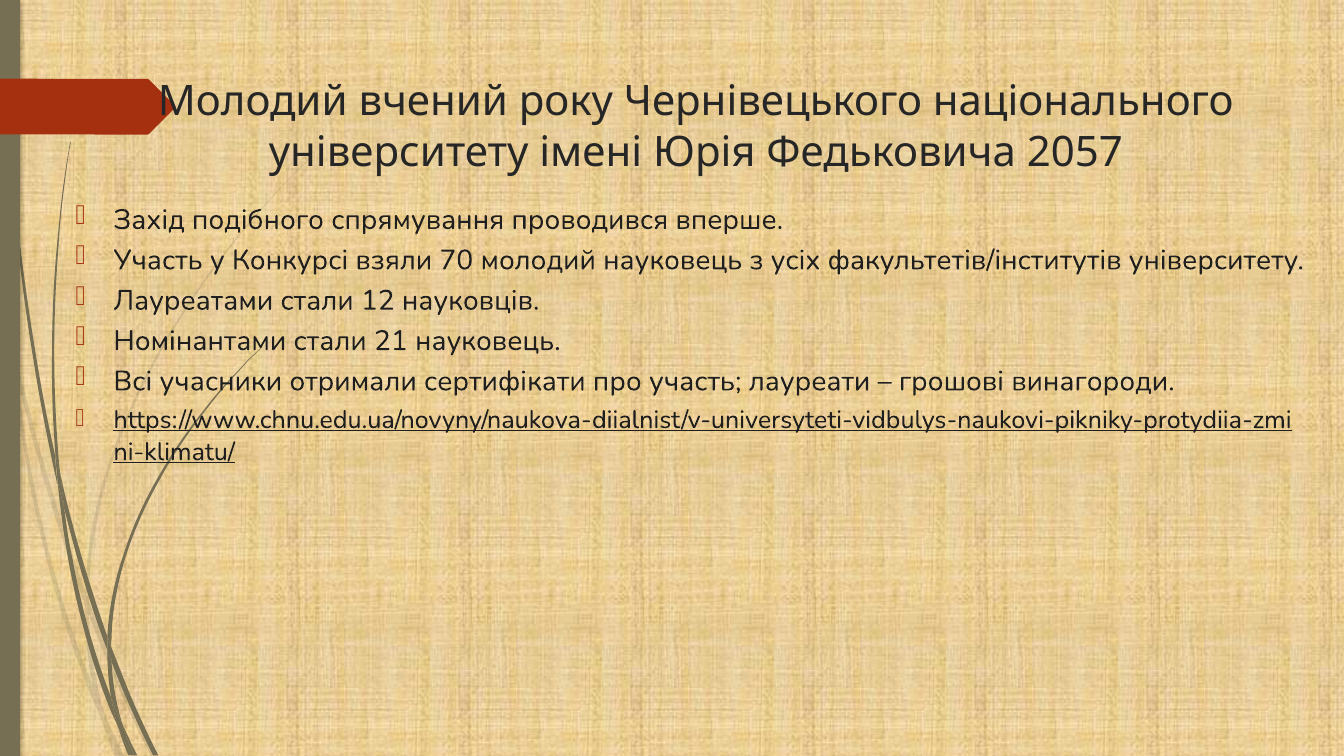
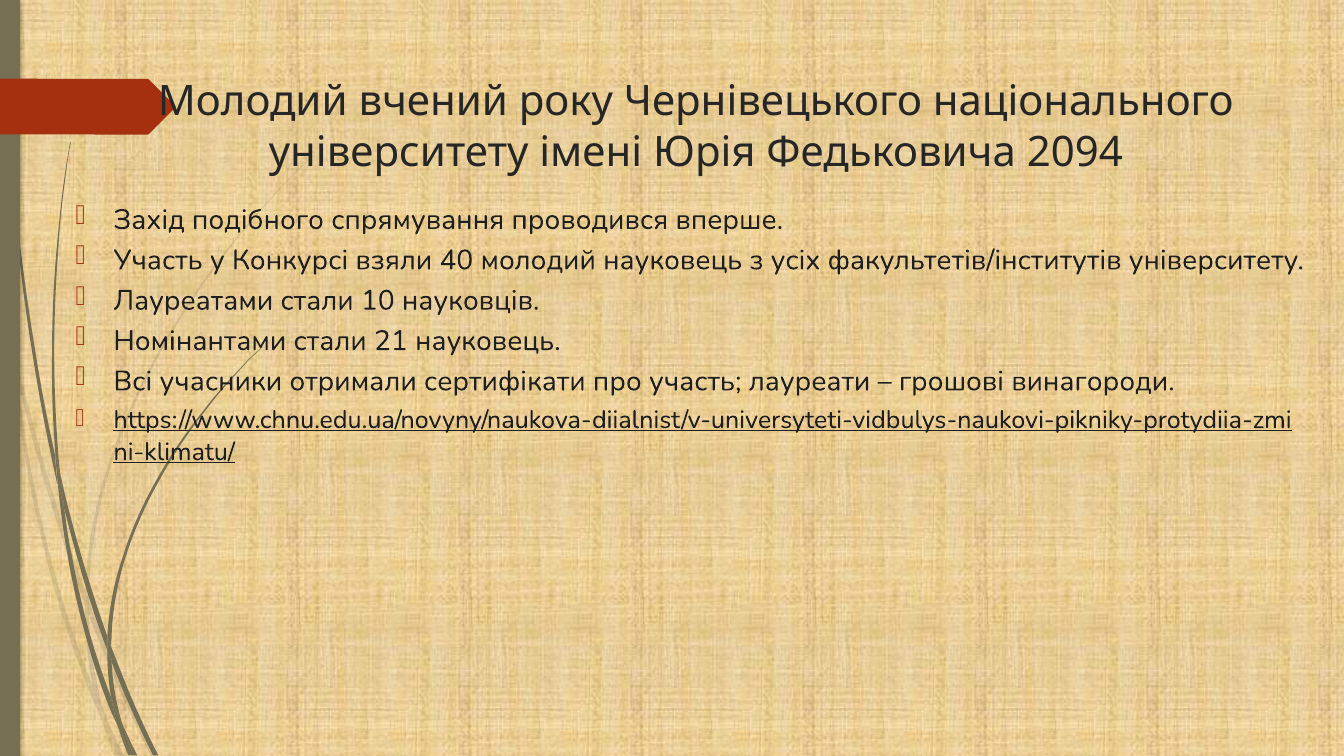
2057: 2057 -> 2094 (1075, 152)
70: 70 -> 40 (456, 260)
12: 12 -> 10 (378, 300)
